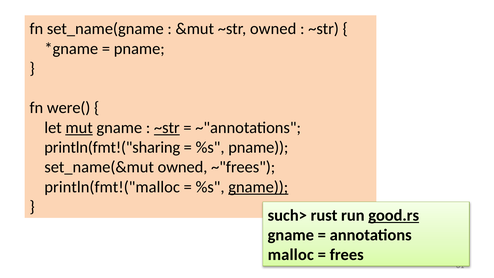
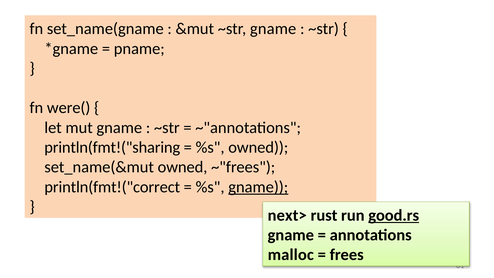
~str owned: owned -> gname (273, 29)
mut underline: present -> none (79, 128)
~str underline: present -> none (167, 128)
%s pname: pname -> owned (258, 147)
println(fmt!("malloc: println(fmt!("malloc -> println(fmt!("correct (112, 187)
such>: such> -> next> (287, 215)
